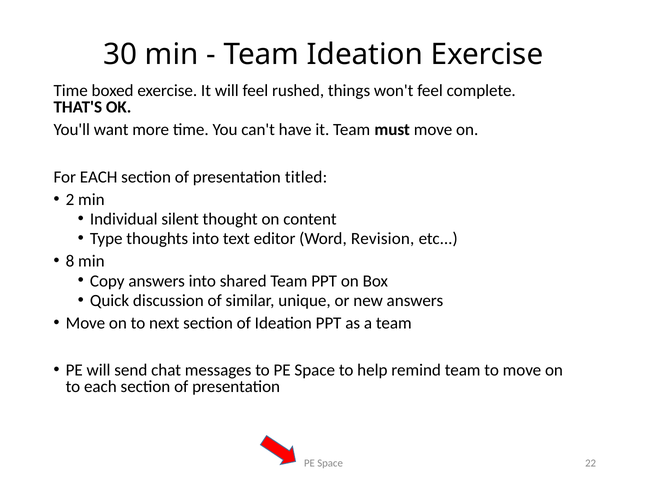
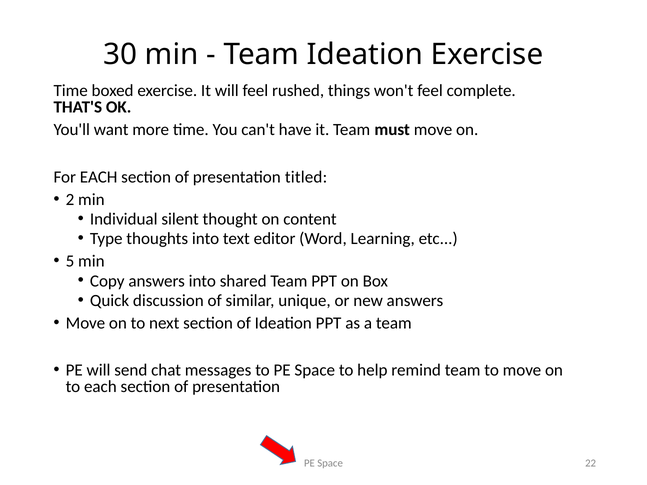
Revision: Revision -> Learning (383, 239)
8: 8 -> 5 (70, 261)
